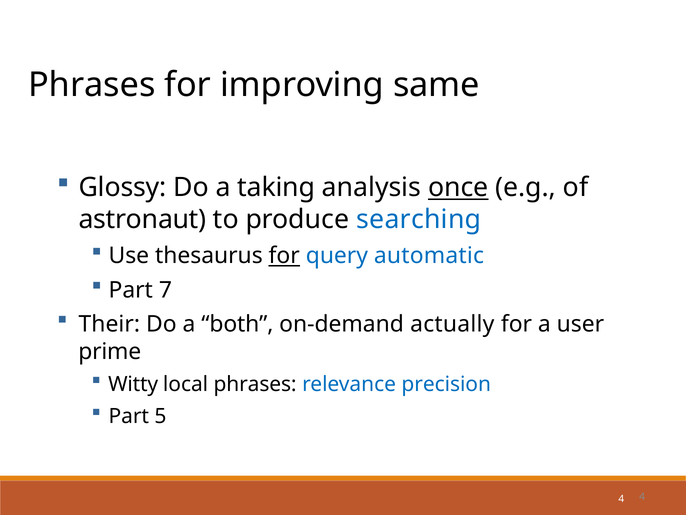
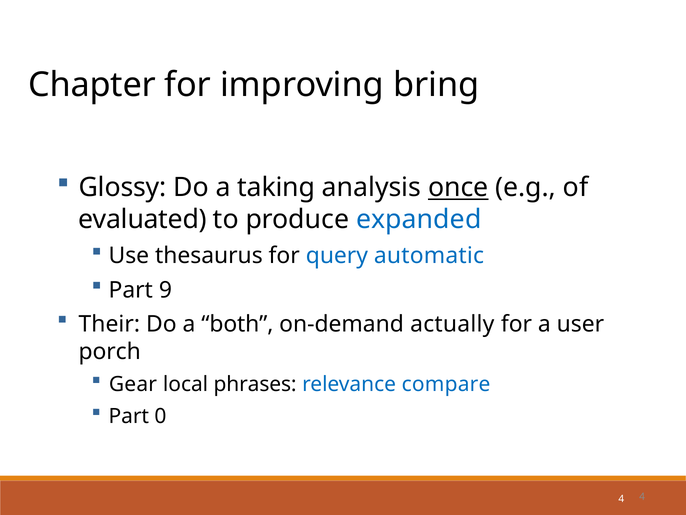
Phrases: Phrases -> Chapter (92, 85)
same: same -> bring (436, 85)
astronaut: astronaut -> evaluated (142, 219)
searching: searching -> expanded (419, 219)
for underline: present -> none (284, 256)
7: 7 -> 9 (165, 290)
prime: prime -> porch (110, 351)
Witty: Witty -> Gear (133, 384)
precision: precision -> compare (446, 384)
5: 5 -> 0 (160, 416)
